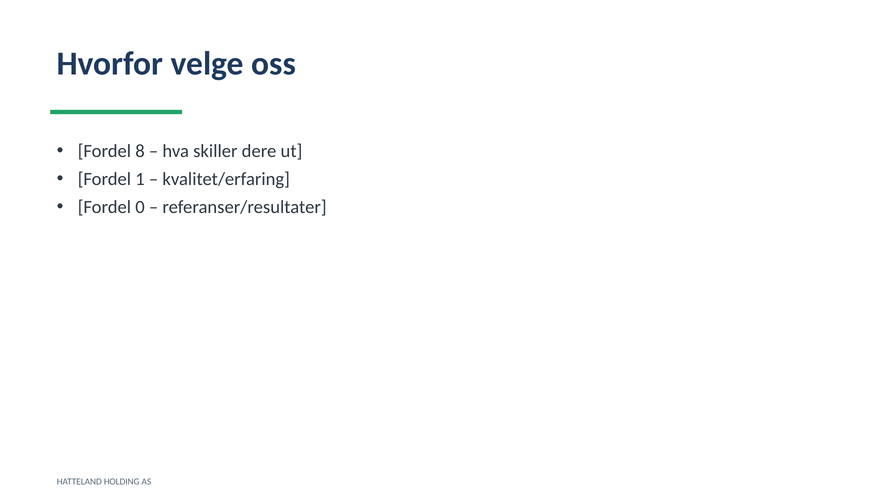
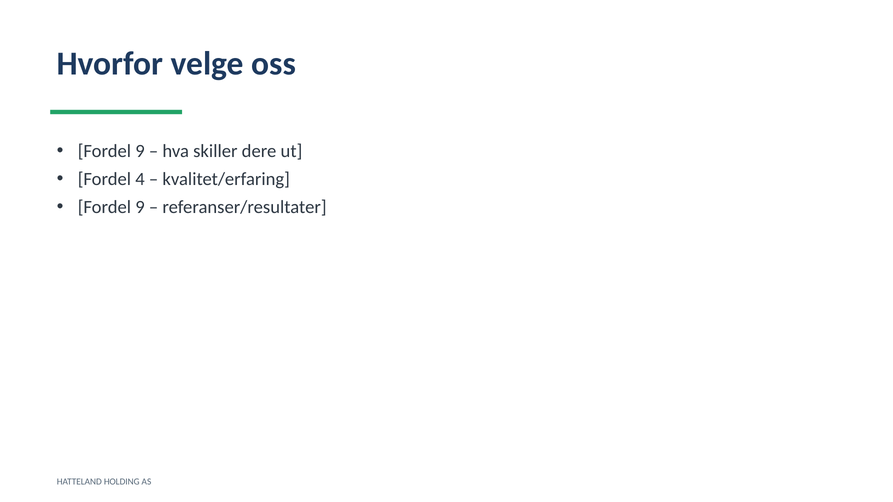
8: 8 -> 9 (140, 151)
1: 1 -> 4 (140, 179)
0: 0 -> 9 (140, 207)
